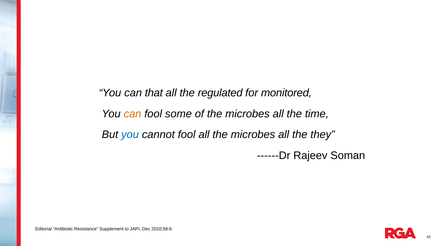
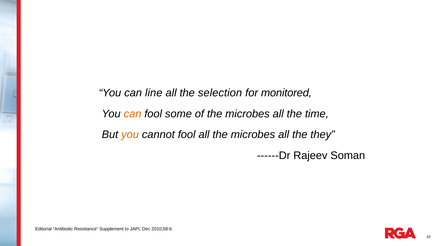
that: that -> line (154, 93)
regulated: regulated -> selection (220, 93)
you colour: blue -> orange (130, 135)
